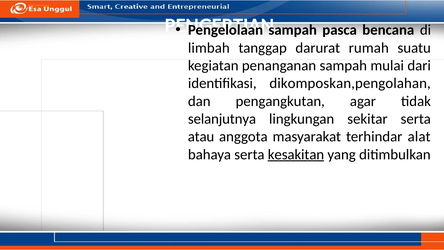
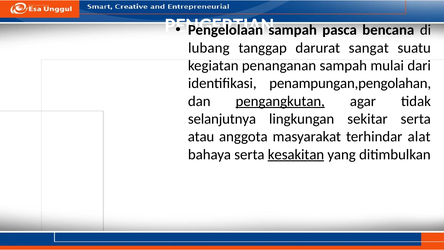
limbah: limbah -> lubang (209, 48)
rumah: rumah -> sangat (369, 48)
dikomposkan,pengolahan: dikomposkan,pengolahan -> penampungan,pengolahan (350, 83)
pengangkutan underline: none -> present (280, 101)
